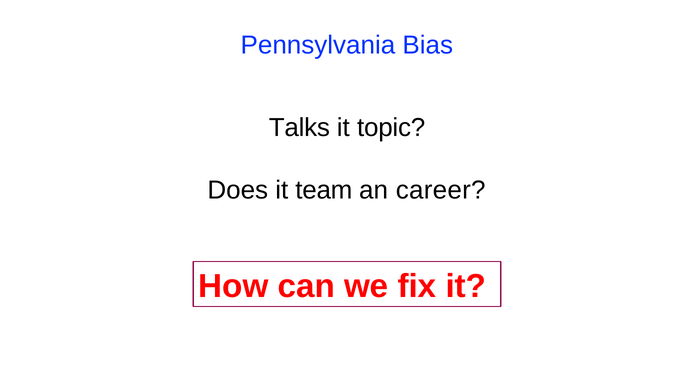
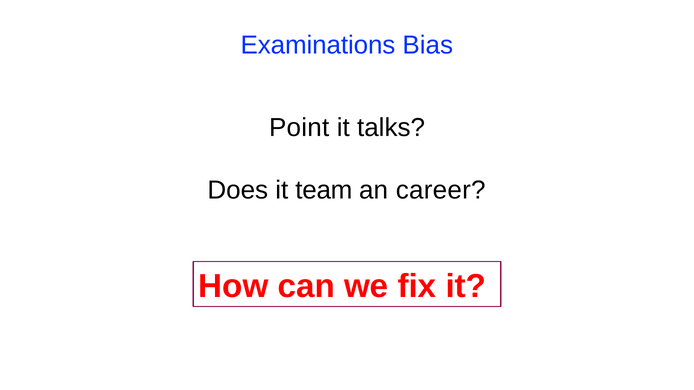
Pennsylvania: Pennsylvania -> Examinations (318, 45)
Talks: Talks -> Point (299, 128)
topic: topic -> talks (391, 128)
